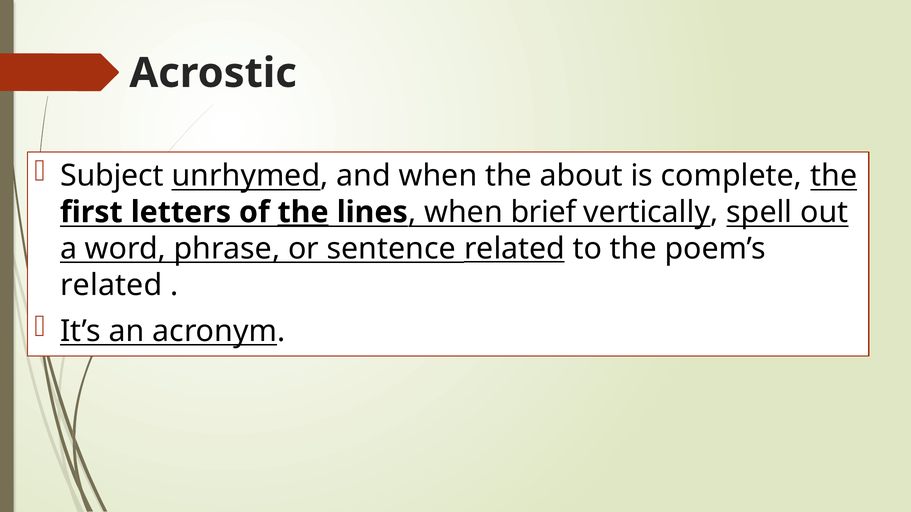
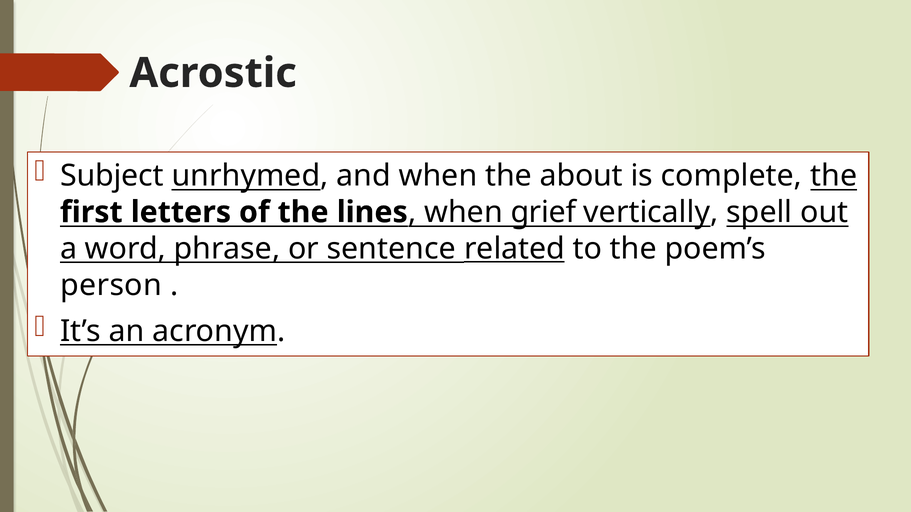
the underline: present -> none (303, 212)
brief: brief -> grief (543, 212)
related: related -> person (111, 285)
